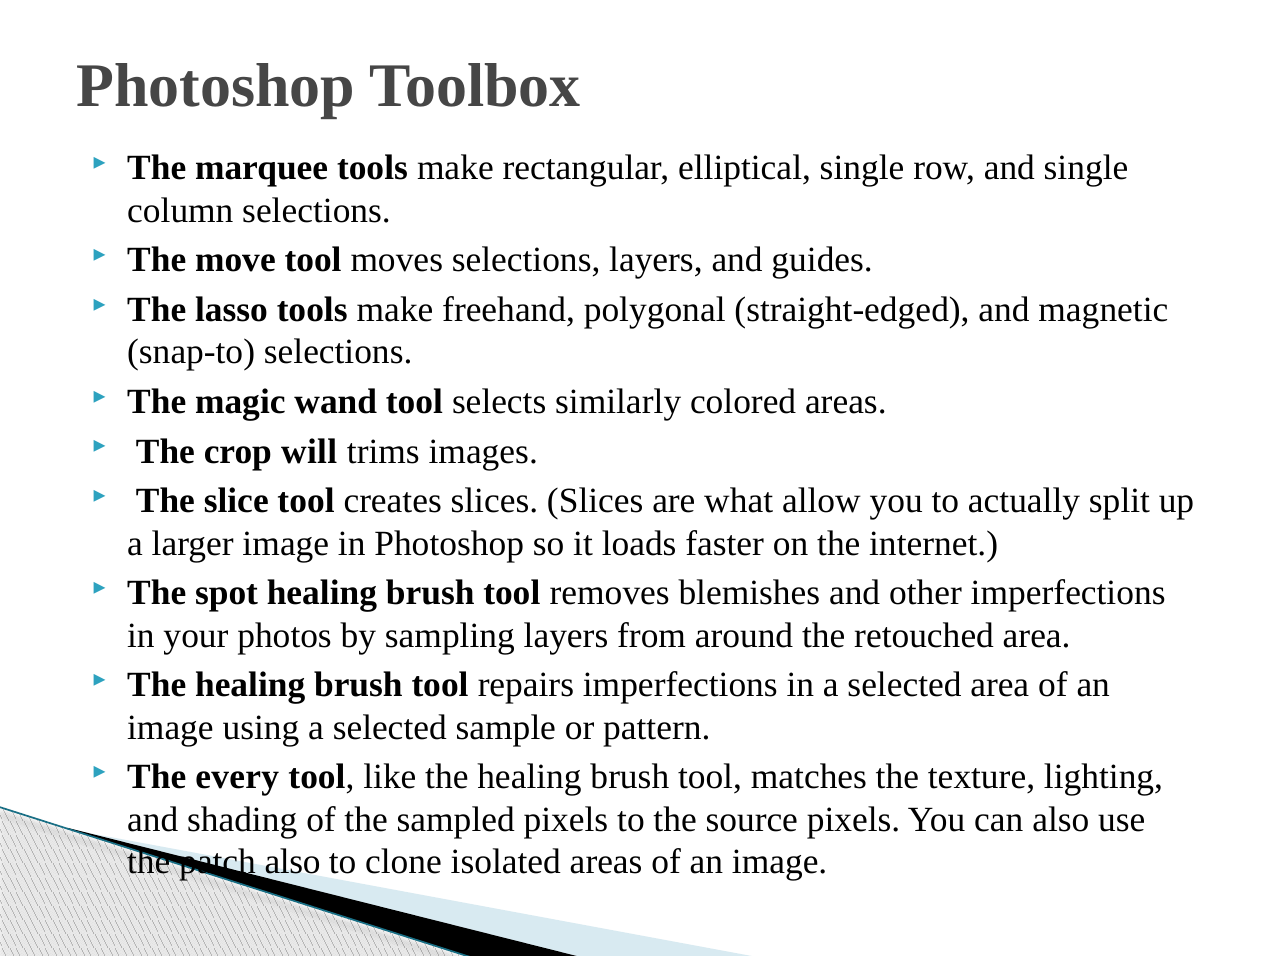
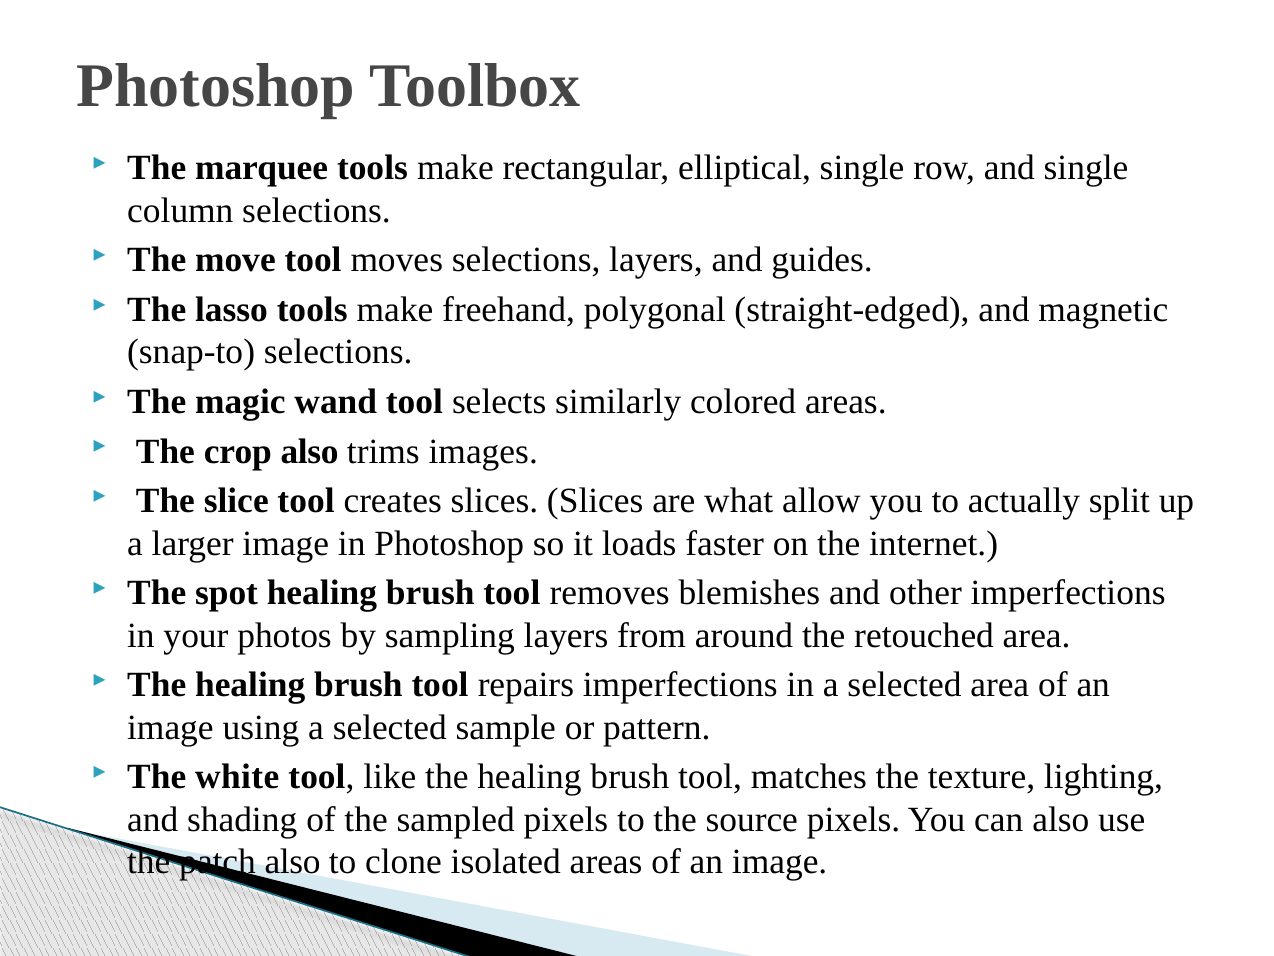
crop will: will -> also (310, 451)
every: every -> white (237, 777)
